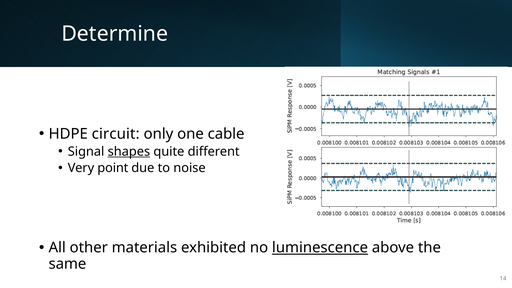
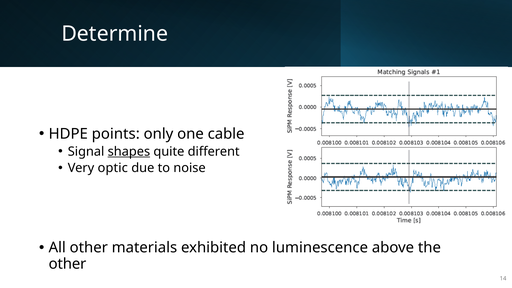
circuit: circuit -> points (116, 134)
point: point -> optic (113, 168)
luminescence underline: present -> none (320, 248)
same: same -> other (67, 264)
